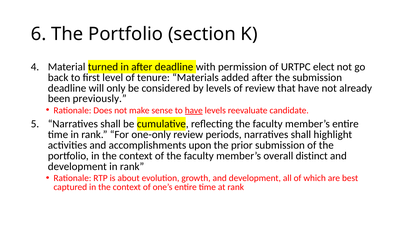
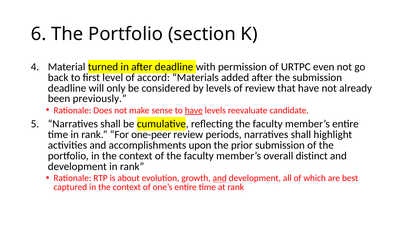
elect: elect -> even (324, 67)
tenure: tenure -> accord (154, 78)
one-only: one-only -> one-peer (151, 135)
and underline: none -> present (220, 178)
